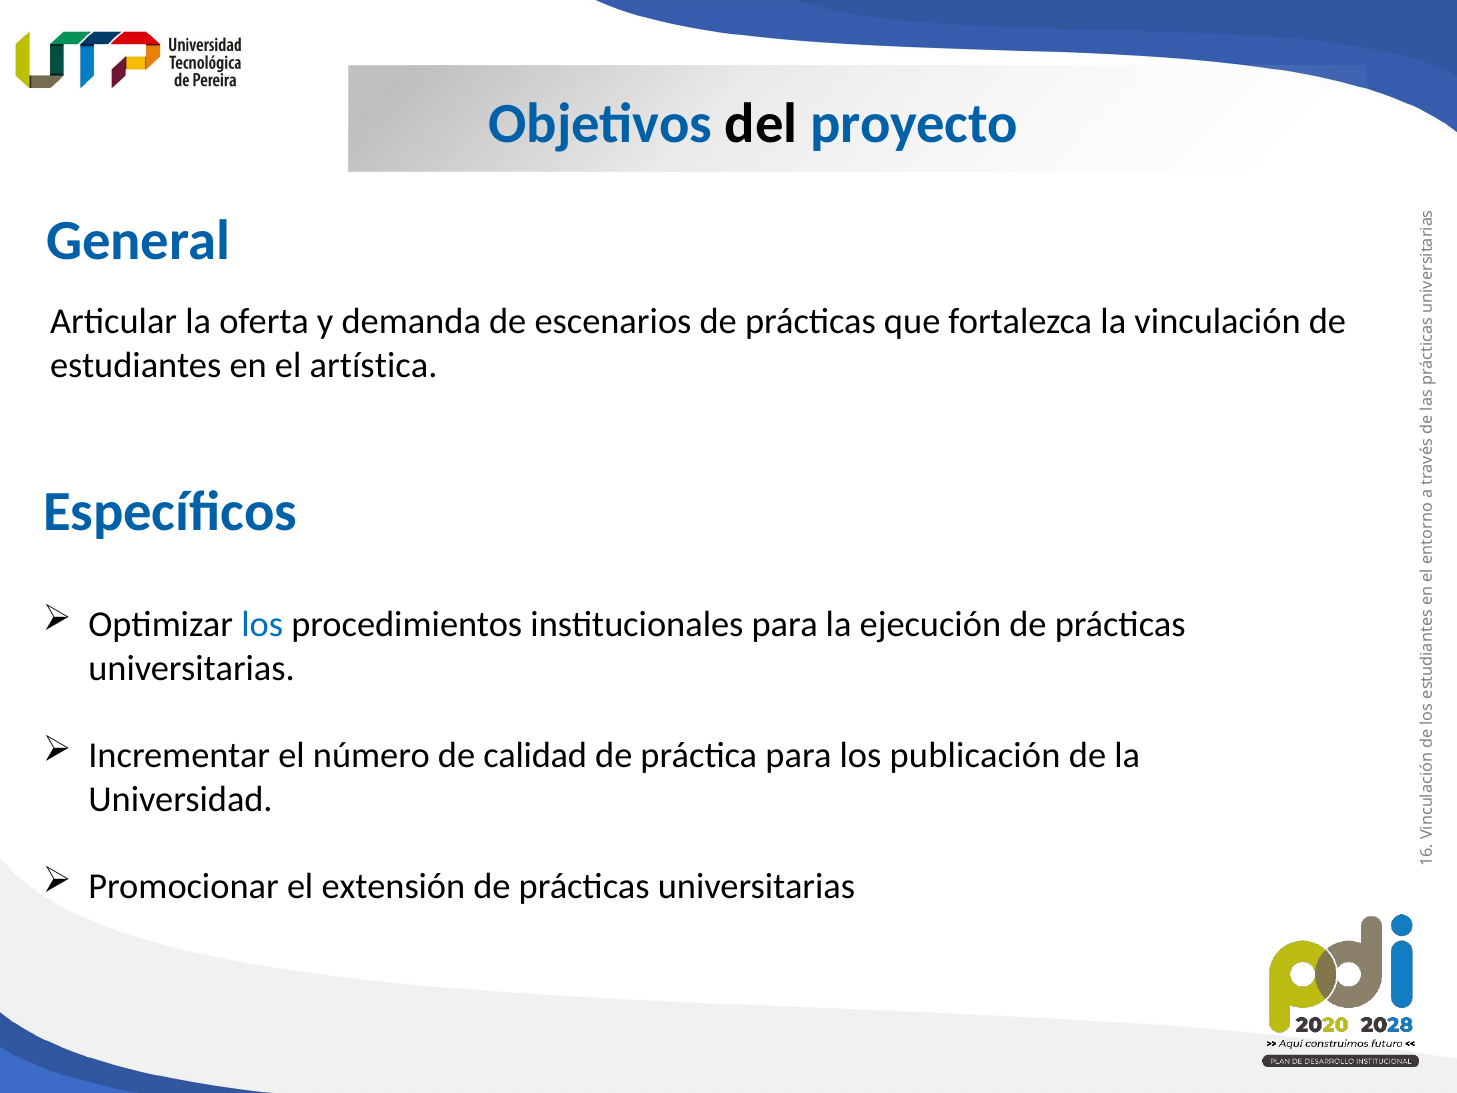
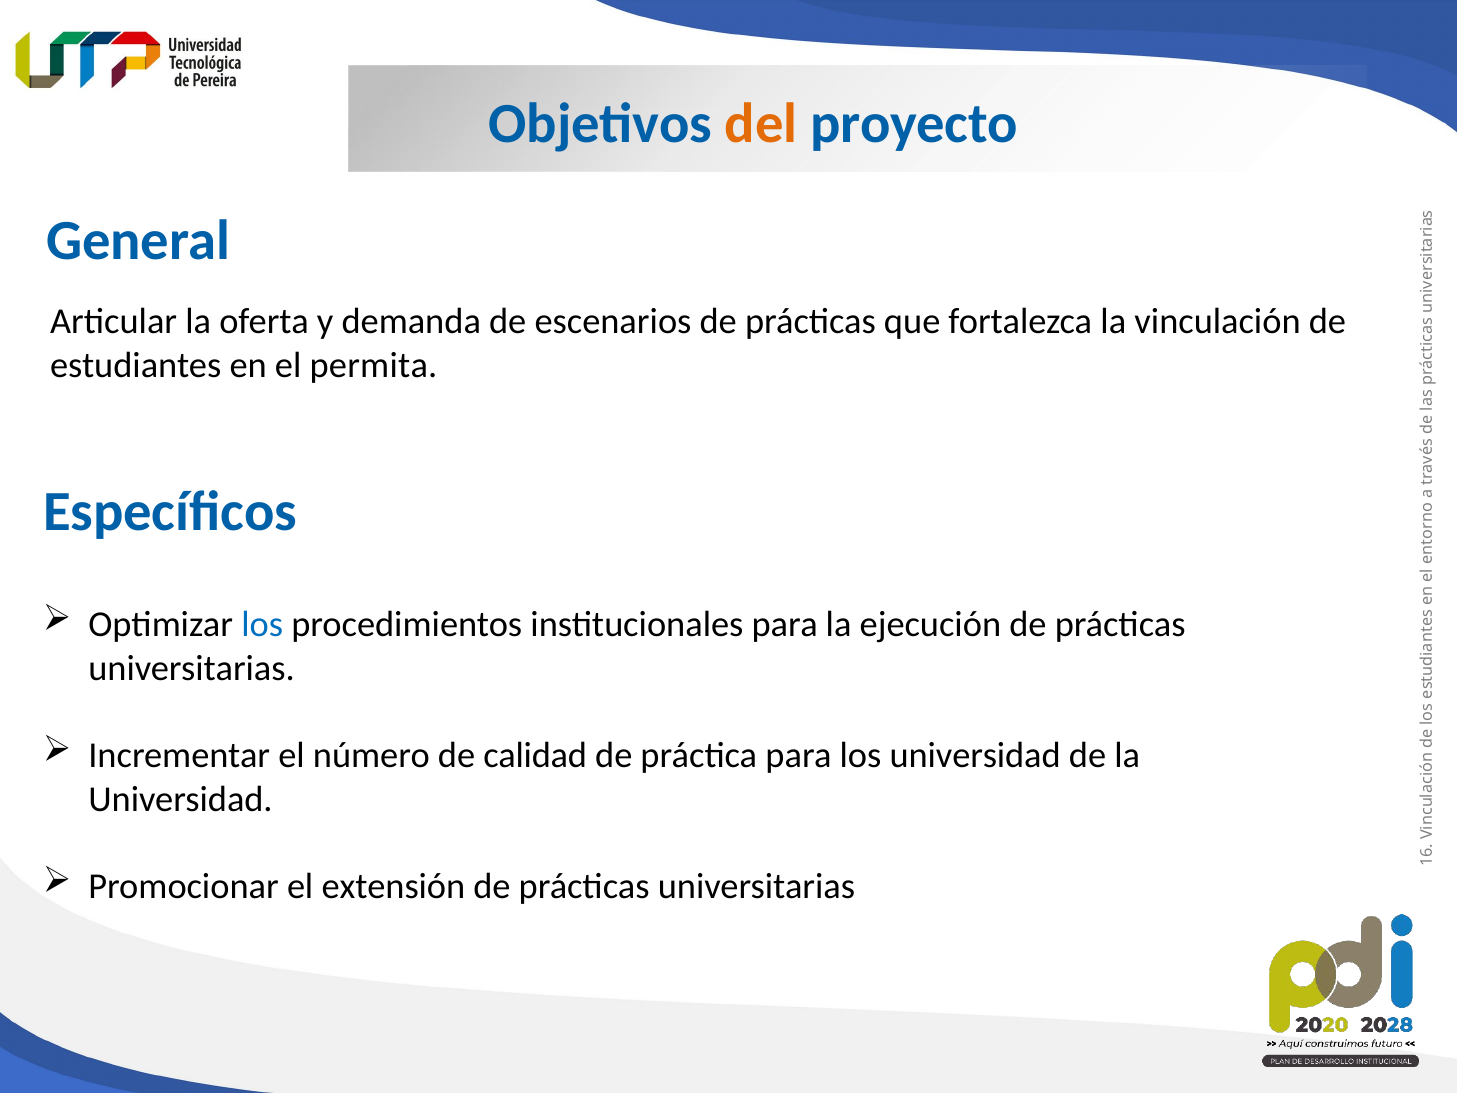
del colour: black -> orange (761, 124)
artística: artística -> permita (373, 366)
los publicación: publicación -> universidad (975, 755)
